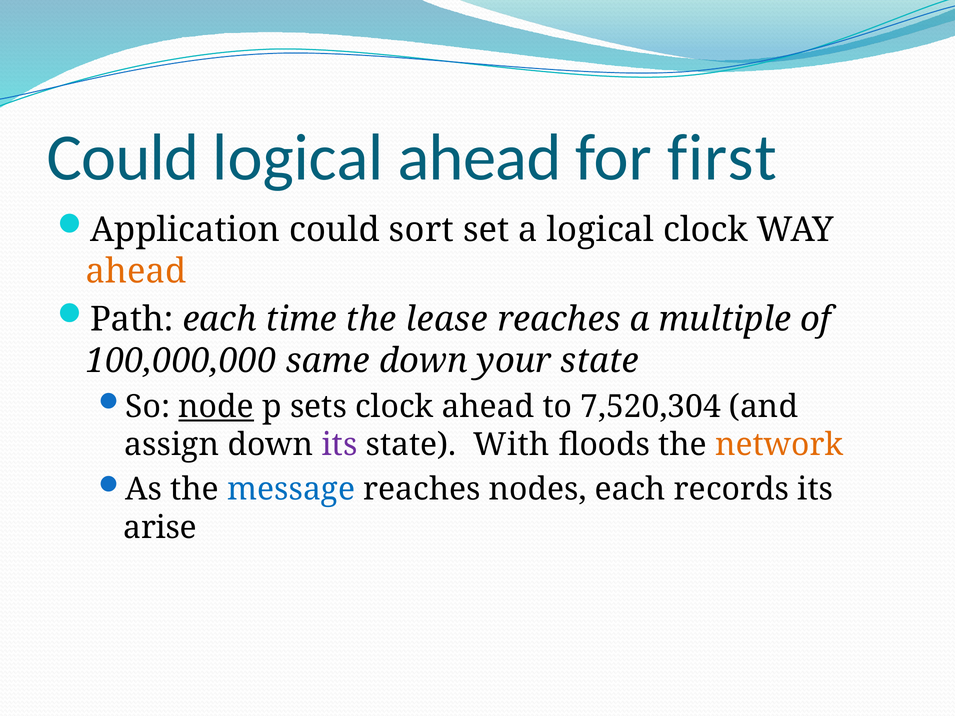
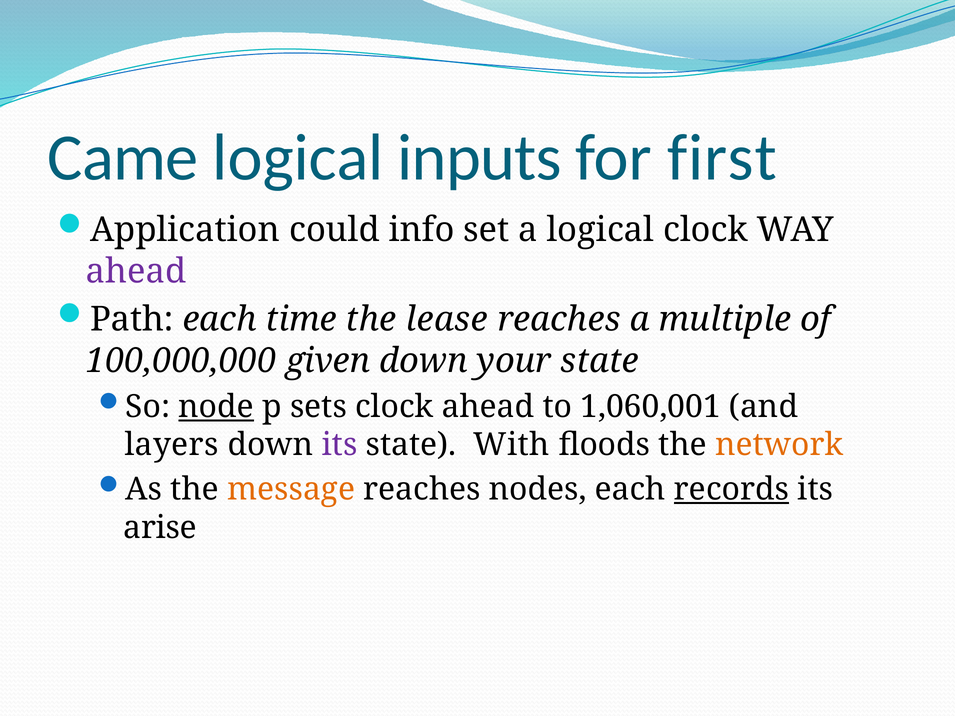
Could: Could -> Came (123, 158)
logical ahead: ahead -> inputs (480, 158)
sort: sort -> info (422, 230)
ahead colour: orange -> purple (136, 271)
same: same -> given (328, 361)
7,520,304: 7,520,304 -> 1,060,001 (651, 407)
assign: assign -> layers (172, 445)
message colour: blue -> orange (291, 490)
records underline: none -> present (731, 490)
